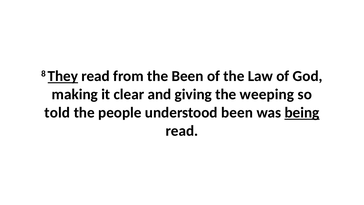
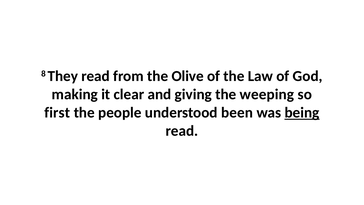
They underline: present -> none (63, 76)
the Been: Been -> Olive (188, 76)
told: told -> first (57, 113)
